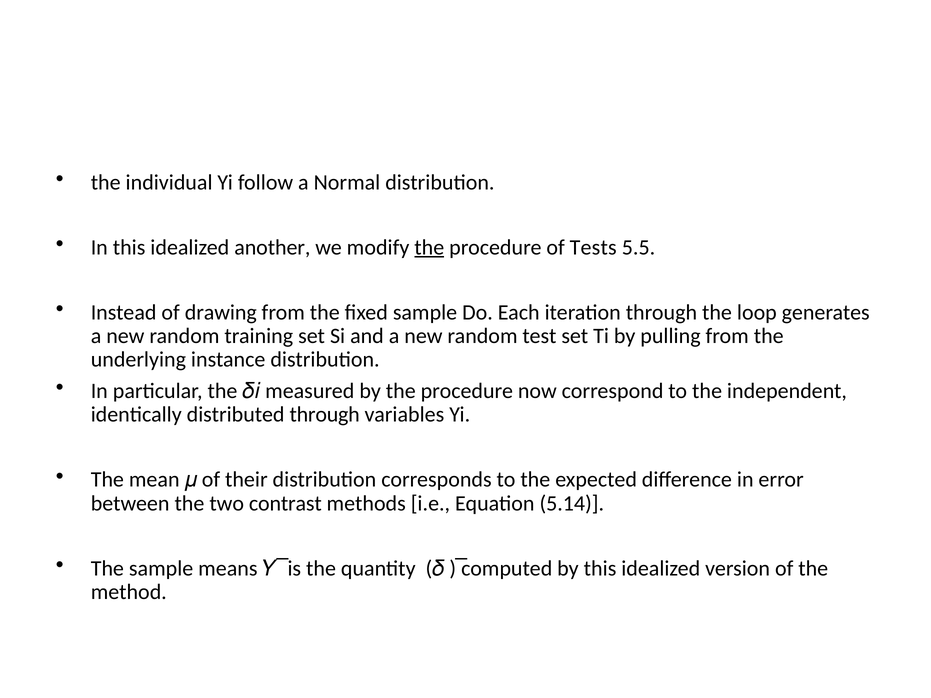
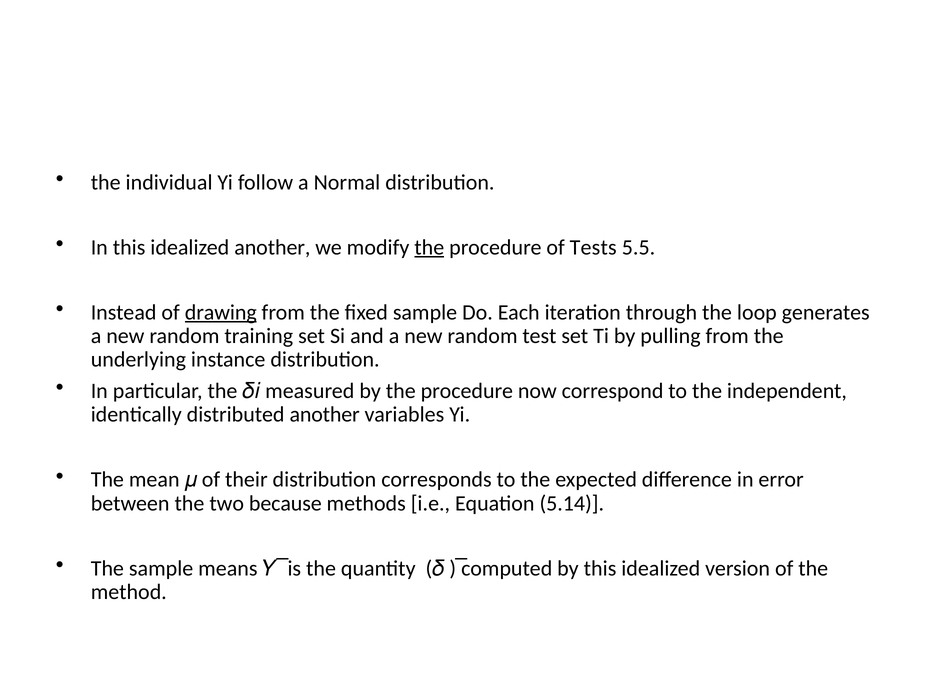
drawing underline: none -> present (221, 312)
distributed through: through -> another (325, 415)
contrast: contrast -> because (285, 504)
